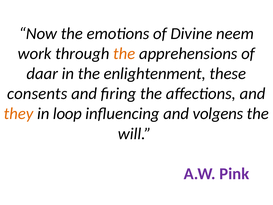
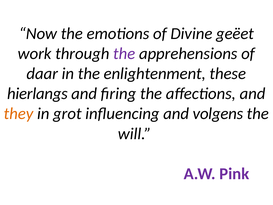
neem: neem -> geëet (235, 33)
the colour: orange -> purple (124, 54)
consents: consents -> hierlangs (37, 94)
loop: loop -> grot (67, 114)
